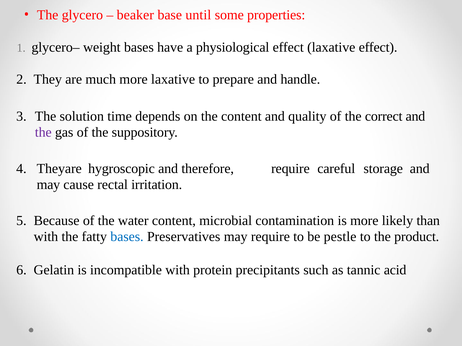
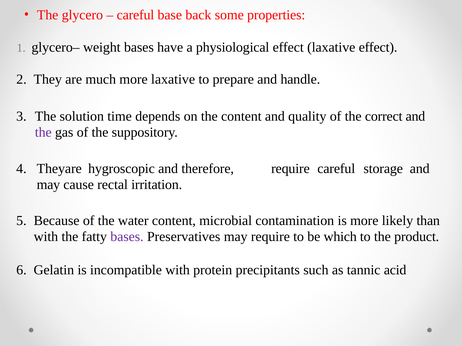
beaker: beaker -> careful (135, 15)
until: until -> back (198, 15)
bases colour: blue -> purple (127, 237)
pestle: pestle -> which (340, 237)
